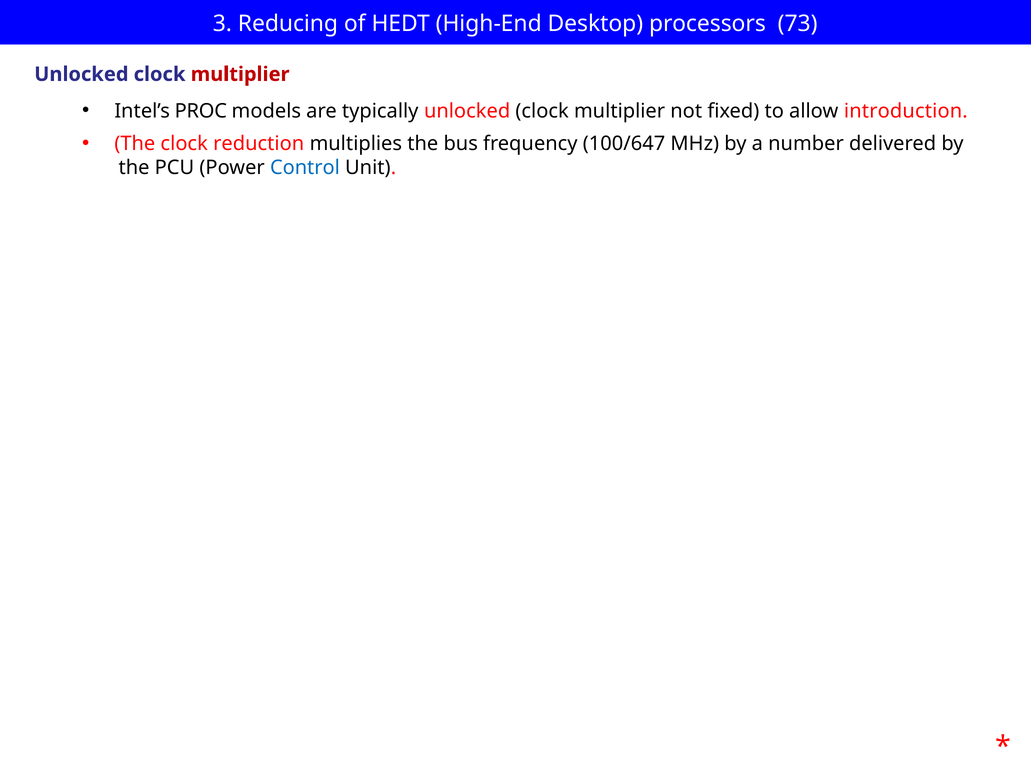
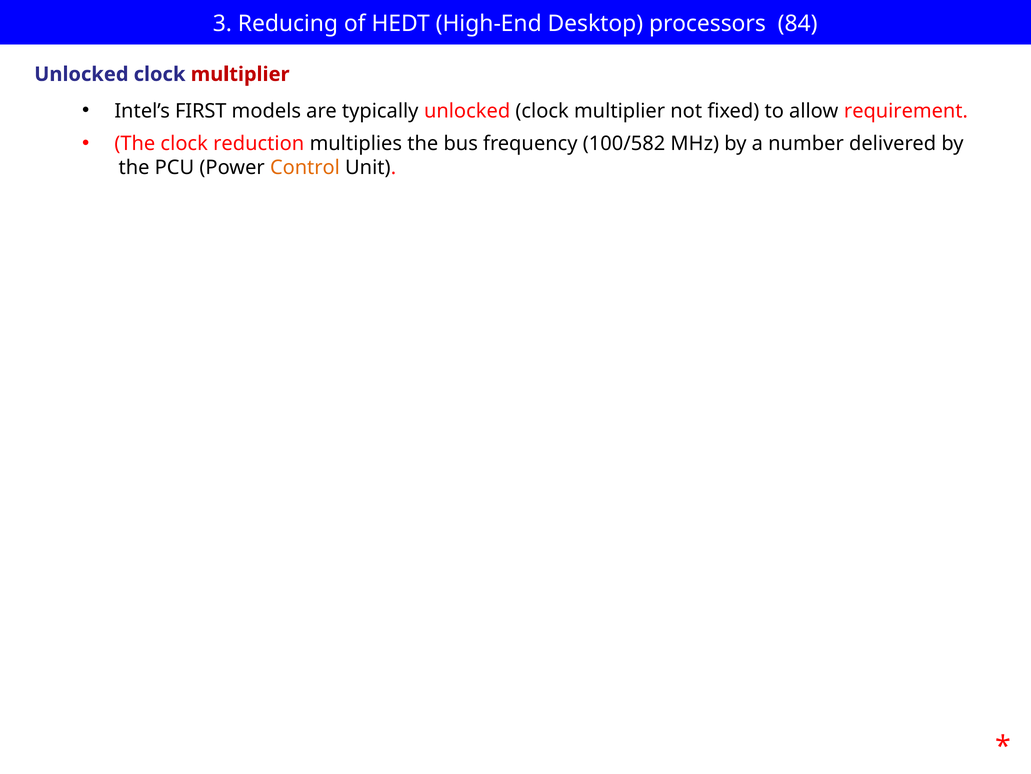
73: 73 -> 84 (798, 24)
PROC: PROC -> FIRST (201, 111)
introduction: introduction -> requirement (906, 111)
100/647: 100/647 -> 100/582 (624, 143)
Control colour: blue -> orange (305, 168)
